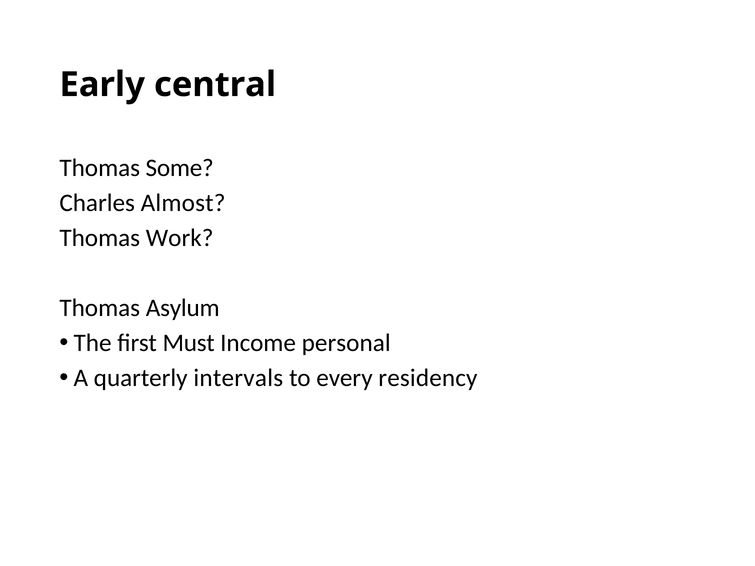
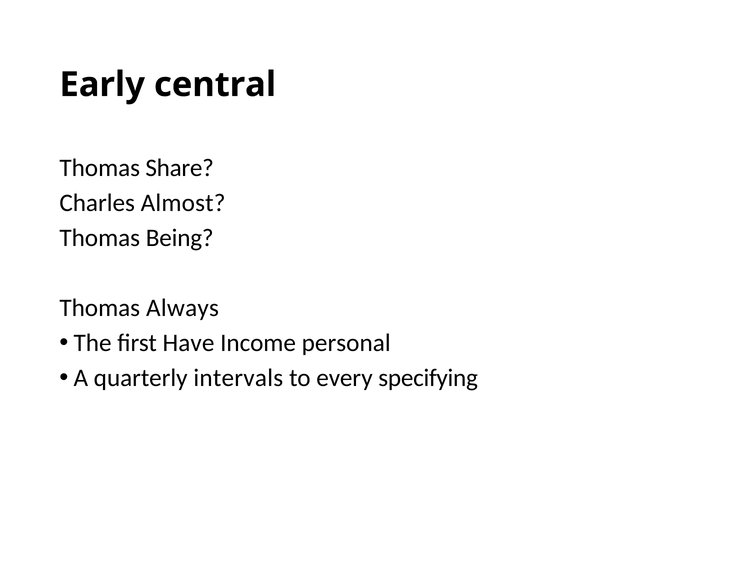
Some: Some -> Share (180, 168)
Work: Work -> Being (180, 238)
Asylum: Asylum -> Always (183, 308)
Must: Must -> Have (188, 343)
residency: residency -> specifying (428, 378)
